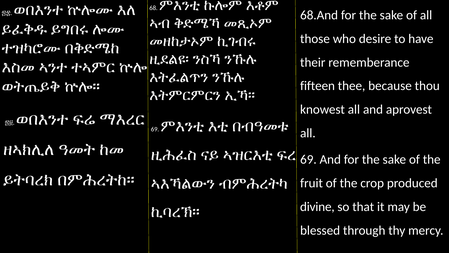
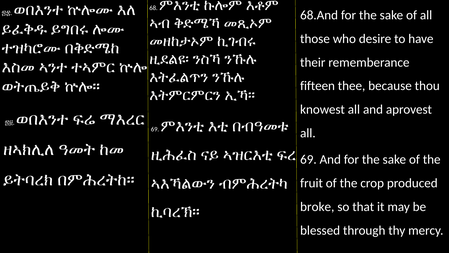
divine: divine -> broke (317, 207)
